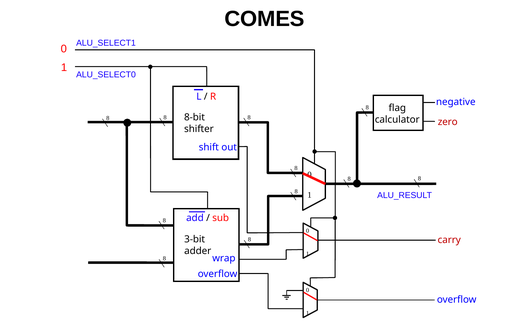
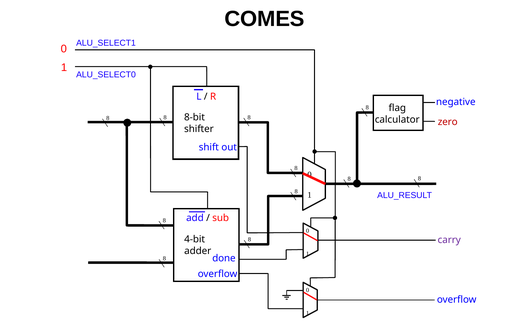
3-bit: 3-bit -> 4-bit (195, 240)
carry colour: red -> purple (449, 240)
wrap: wrap -> done (224, 259)
